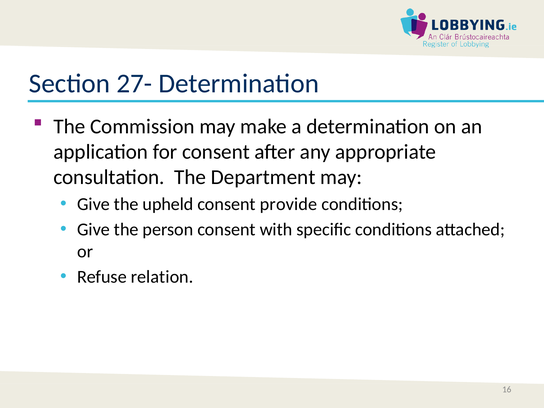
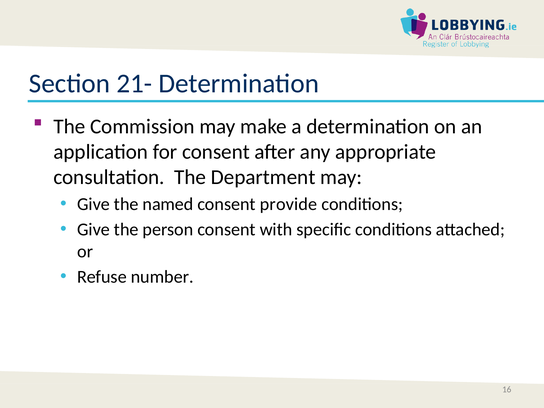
27-: 27- -> 21- (134, 84)
upheld: upheld -> named (168, 204)
relation: relation -> number (162, 277)
